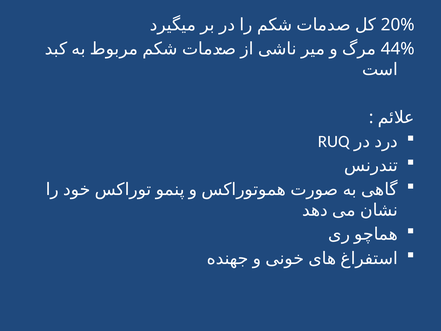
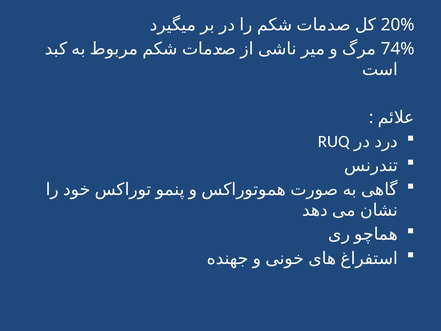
44%: 44% -> 74% (398, 49)
